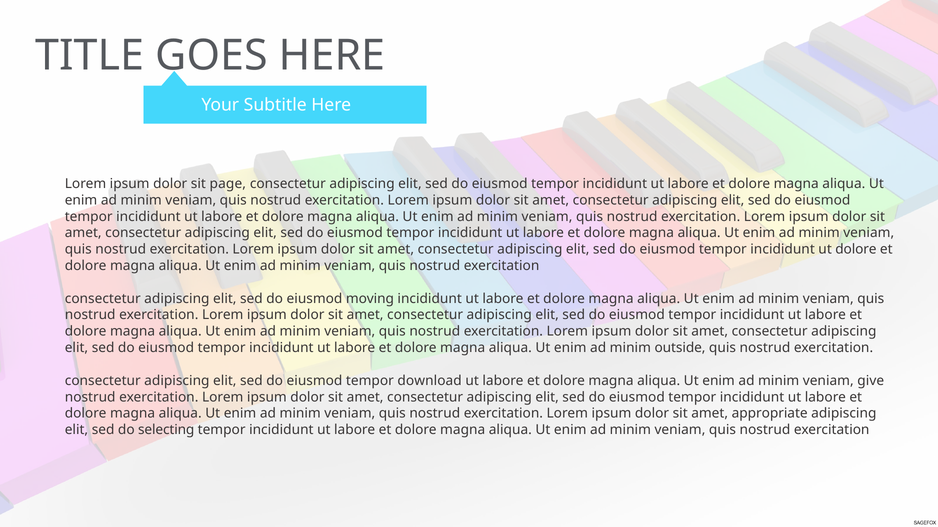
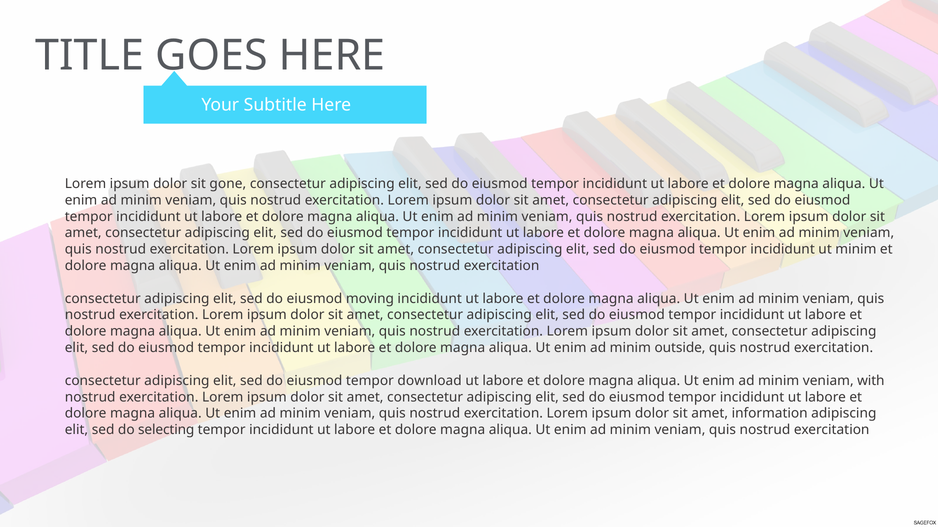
page: page -> gone (228, 184)
ut dolore: dolore -> minim (856, 250)
give: give -> with (871, 381)
appropriate: appropriate -> information (770, 414)
